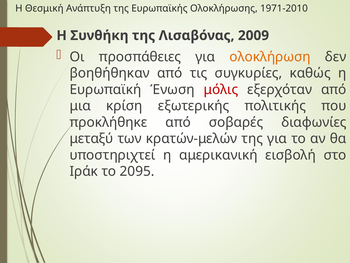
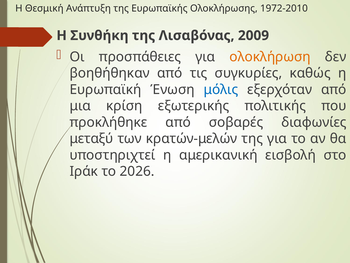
1971-2010: 1971-2010 -> 1972-2010 (284, 8)
μόλις colour: red -> blue (221, 89)
2095: 2095 -> 2026 (137, 171)
